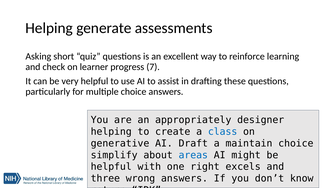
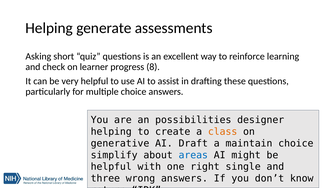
7: 7 -> 8 (153, 67)
appropriately: appropriately -> possibilities (193, 120)
class colour: blue -> orange (223, 132)
excels: excels -> single (243, 167)
